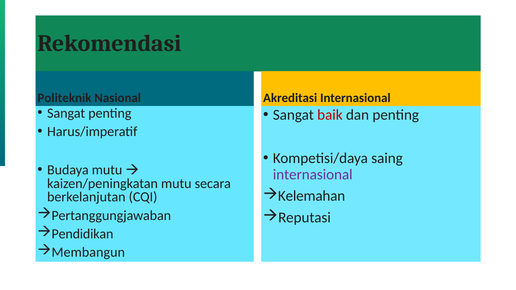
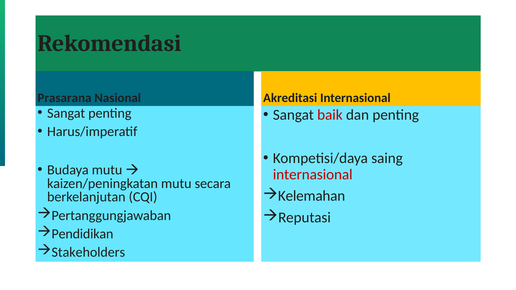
Politeknik: Politeknik -> Prasarana (64, 98)
internasional colour: purple -> red (313, 175)
Membangun: Membangun -> Stakeholders (88, 252)
